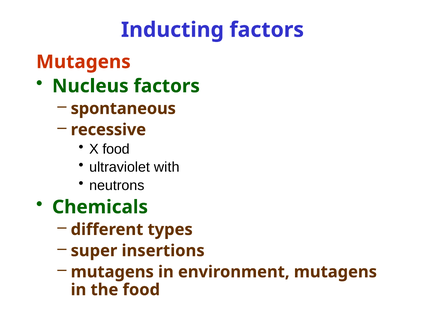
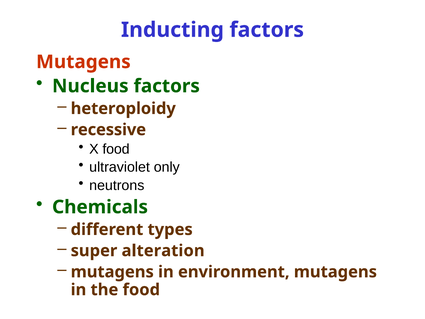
spontaneous: spontaneous -> heteroploidy (123, 108)
with: with -> only (167, 167)
insertions: insertions -> alteration (163, 251)
